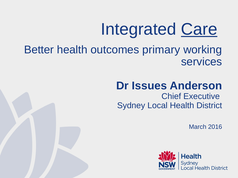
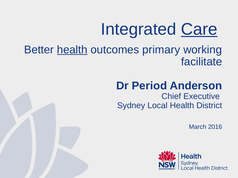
health underline: none -> present (72, 50)
services: services -> facilitate (202, 62)
Issues: Issues -> Period (149, 86)
